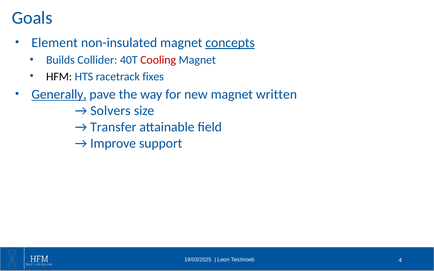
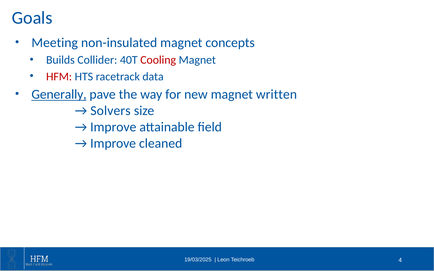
Element: Element -> Meeting (55, 43)
concepts underline: present -> none (230, 43)
HFM colour: black -> red (59, 77)
fixes: fixes -> data (153, 77)
Transfer: Transfer -> Improve (113, 127)
support: support -> cleaned (161, 143)
